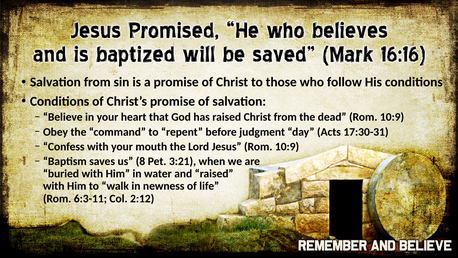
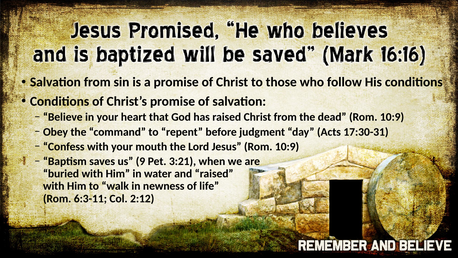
8: 8 -> 9 (141, 161)
